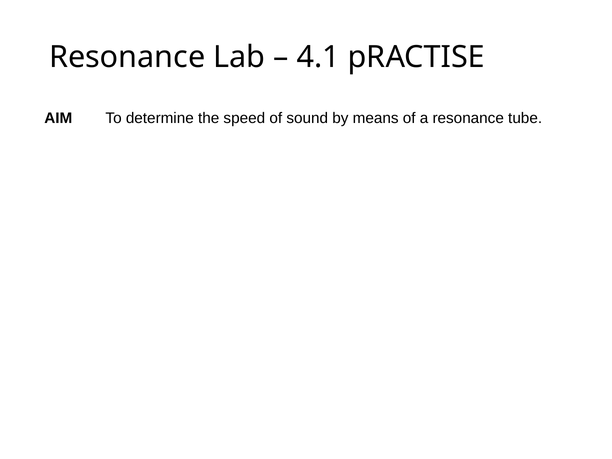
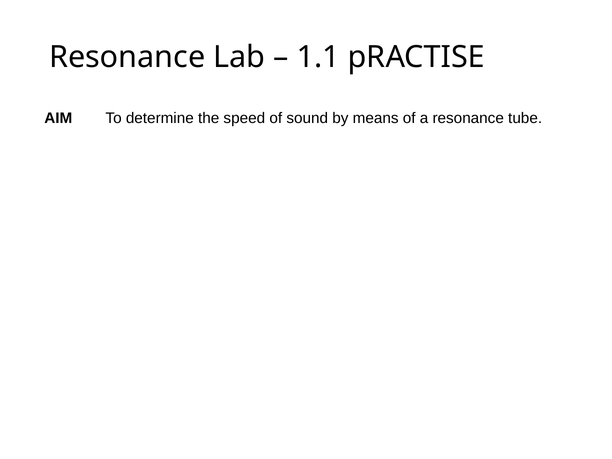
4.1: 4.1 -> 1.1 (318, 57)
